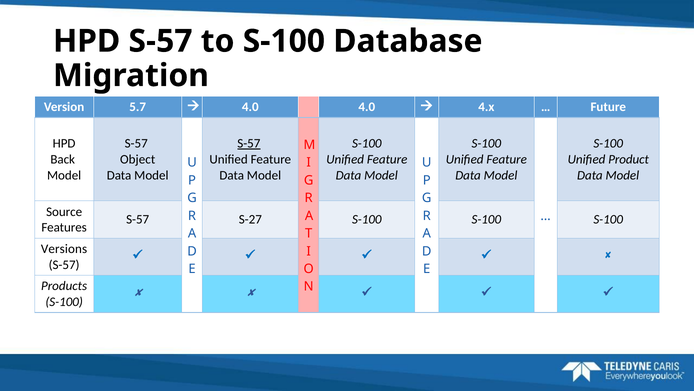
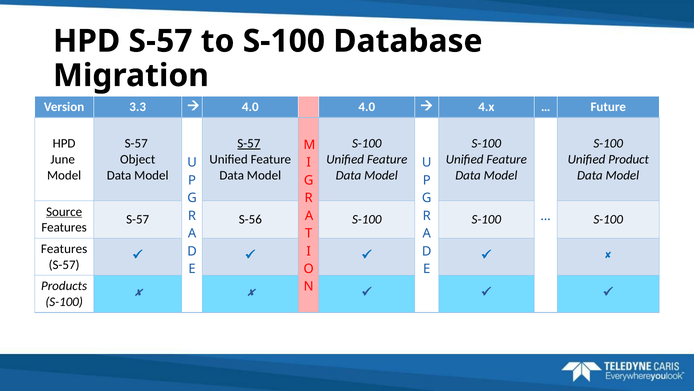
5.7: 5.7 -> 3.3 (138, 107)
Back: Back -> June (63, 159)
Source underline: none -> present (64, 211)
S-27: S-27 -> S-56 (250, 219)
Versions: Versions -> Features (64, 249)
